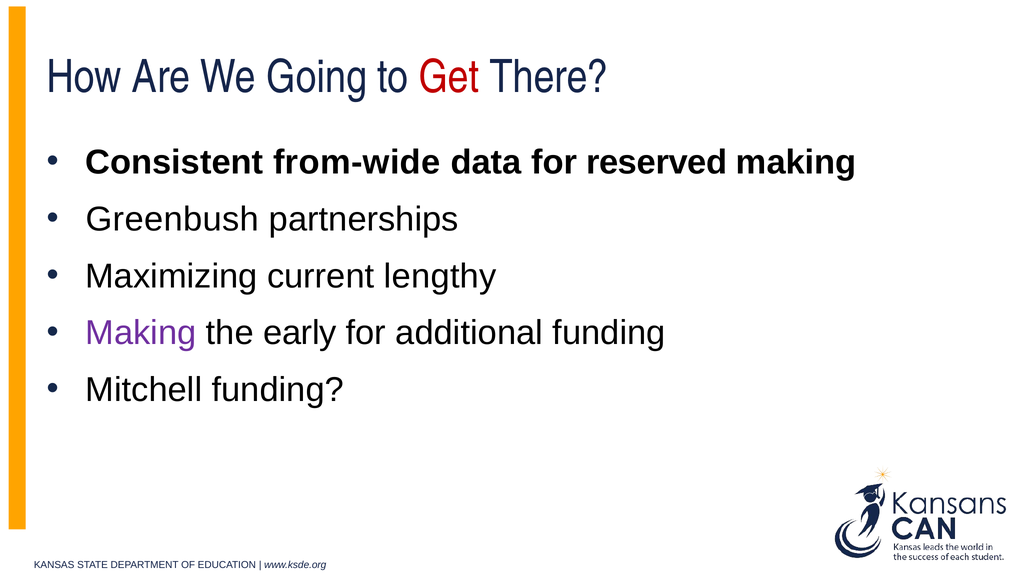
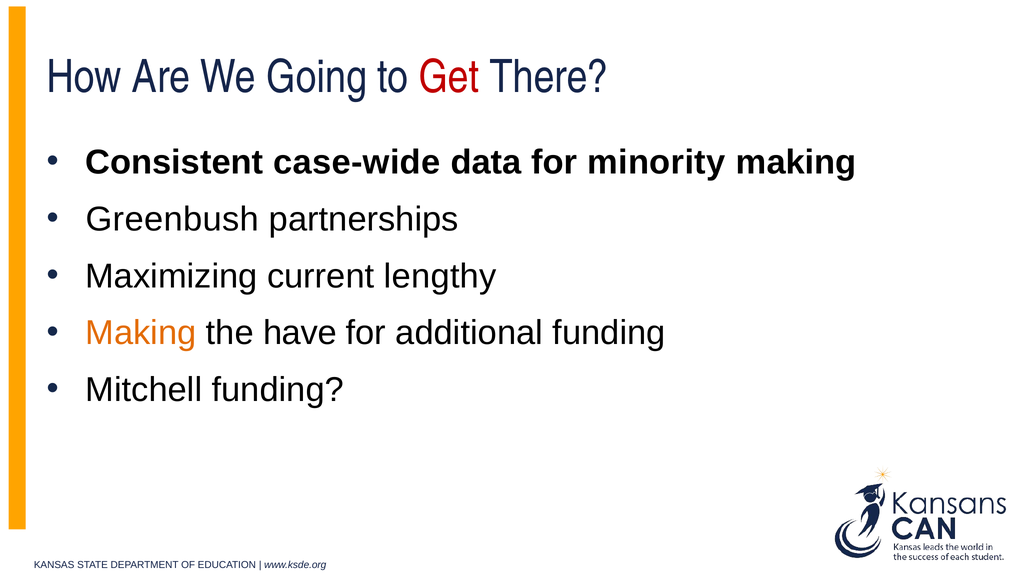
from-wide: from-wide -> case-wide (357, 162)
reserved: reserved -> minority (656, 162)
Making colour: purple -> orange (141, 333)
early: early -> have (300, 333)
